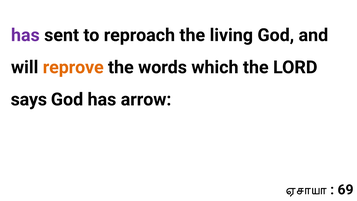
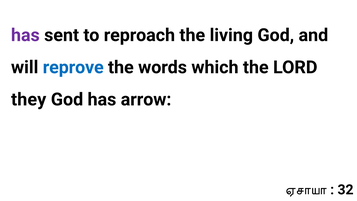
reprove colour: orange -> blue (73, 67)
says: says -> they (29, 99)
69: 69 -> 32 (346, 190)
